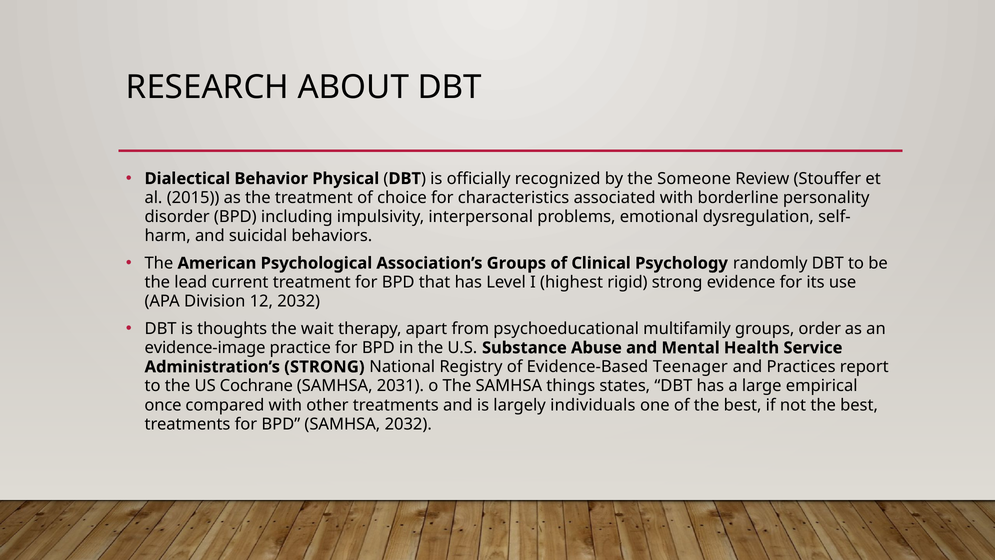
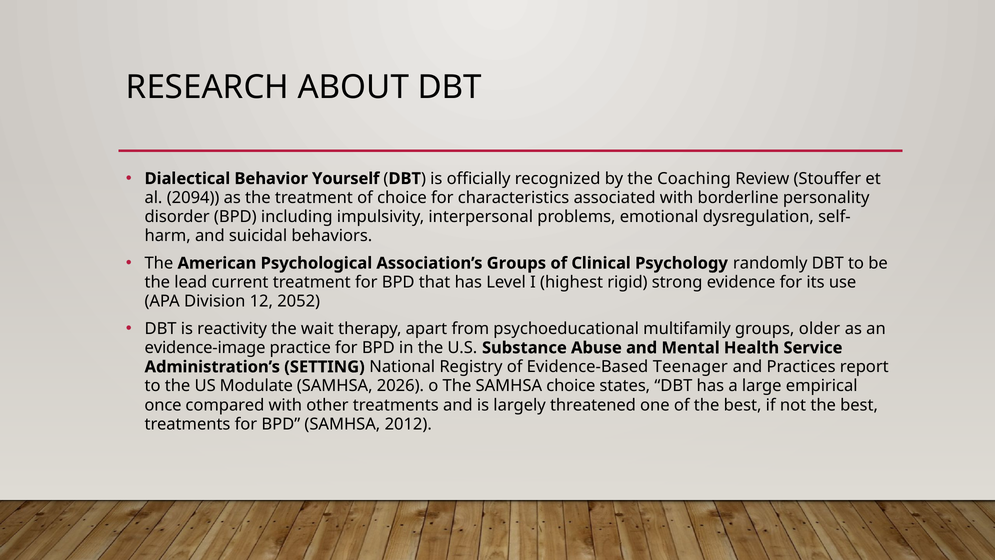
Physical: Physical -> Yourself (346, 179)
Someone: Someone -> Coaching (694, 179)
2015: 2015 -> 2094 (193, 198)
12 2032: 2032 -> 2052 (299, 301)
thoughts: thoughts -> reactivity (232, 329)
order: order -> older (820, 329)
Administration’s STRONG: STRONG -> SETTING (324, 367)
Cochrane: Cochrane -> Modulate (256, 386)
2031: 2031 -> 2026 (400, 386)
SAMHSA things: things -> choice (571, 386)
individuals: individuals -> threatened (593, 405)
SAMHSA 2032: 2032 -> 2012 (408, 424)
